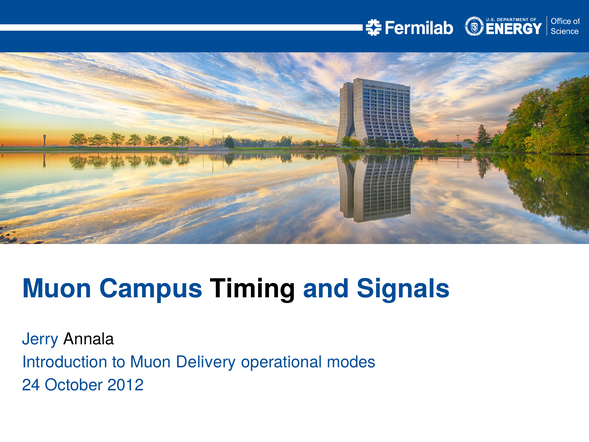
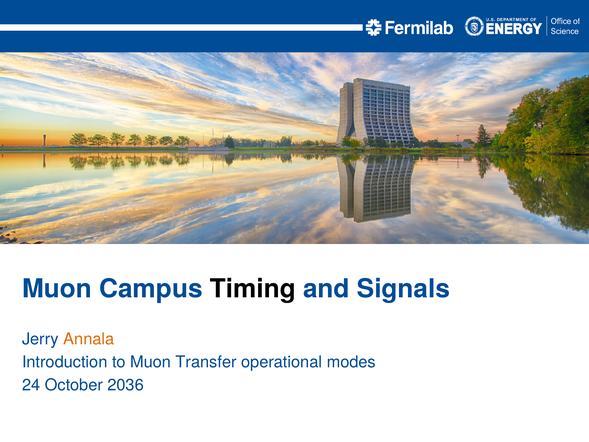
Annala colour: black -> orange (89, 339)
Delivery: Delivery -> Transfer (206, 362)
2012: 2012 -> 2036 (126, 385)
